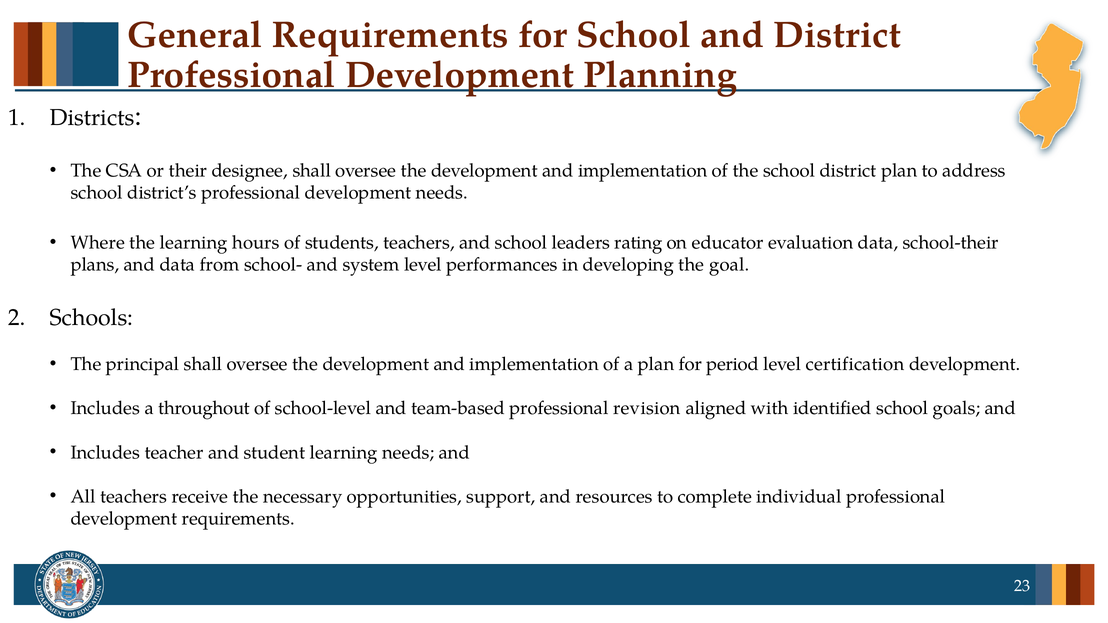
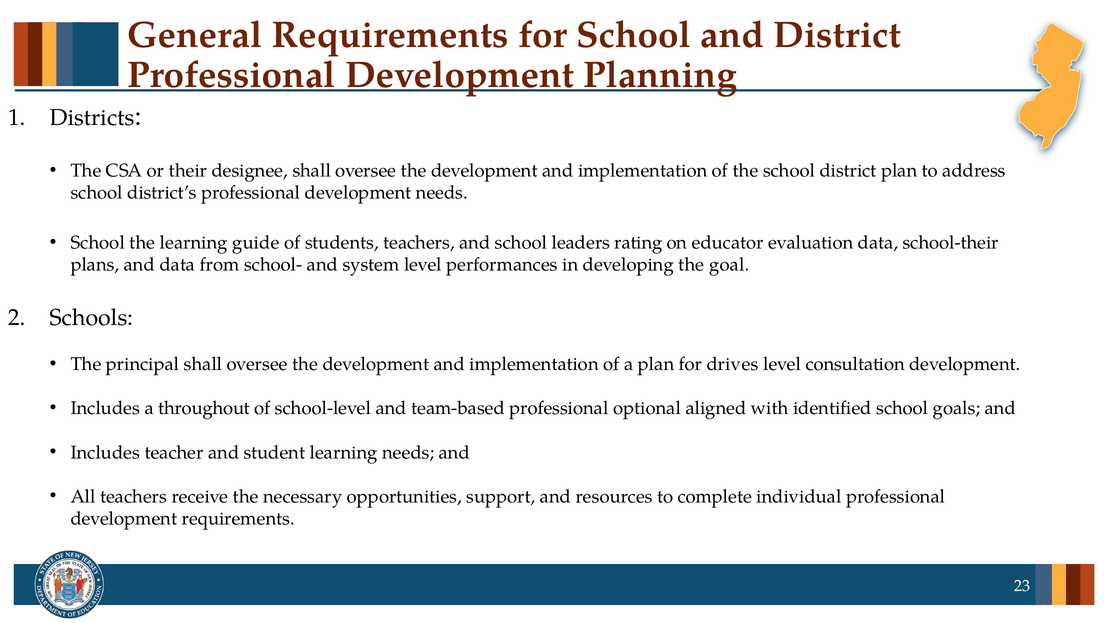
Where: Where -> School (98, 243)
hours: hours -> guide (256, 243)
period: period -> drives (732, 364)
certification: certification -> consultation (855, 364)
revision: revision -> optional (647, 409)
